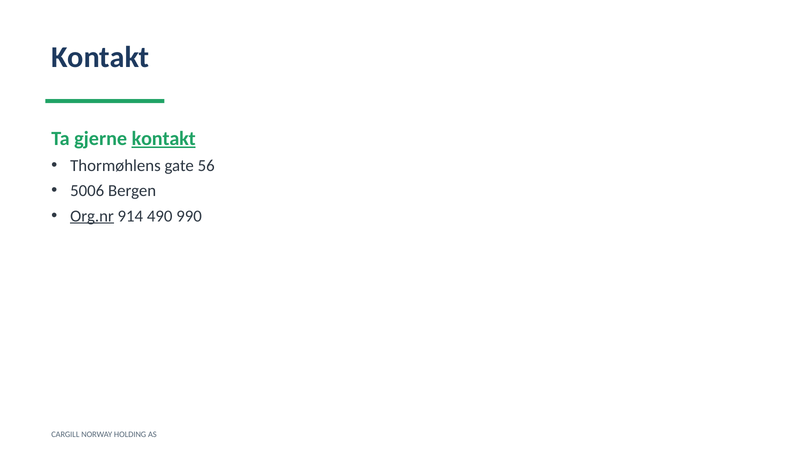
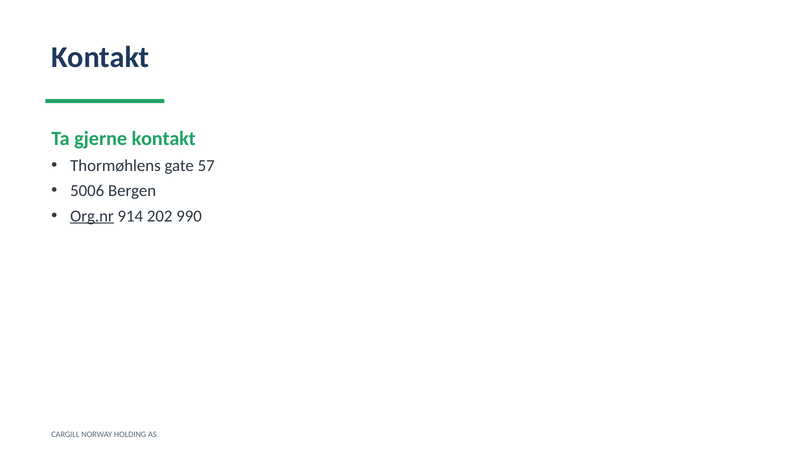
kontakt underline: present -> none (164, 139)
56: 56 -> 57 (206, 166)
490: 490 -> 202 (160, 216)
